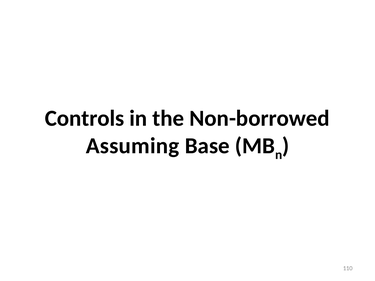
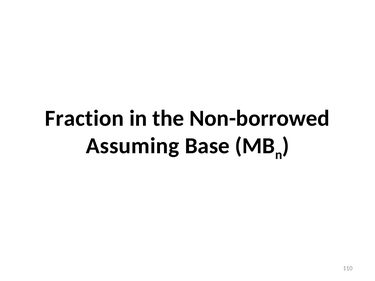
Controls: Controls -> Fraction (84, 118)
